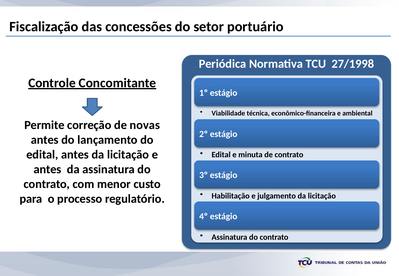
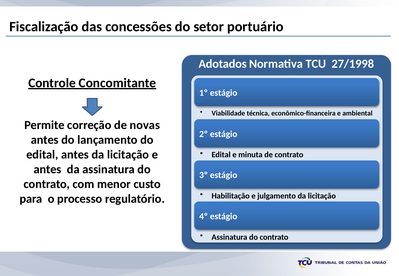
Periódica: Periódica -> Adotados (223, 64)
